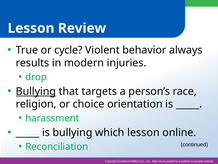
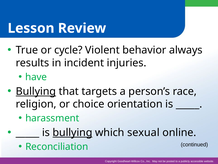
modern: modern -> incident (84, 63)
drop: drop -> have (36, 77)
bullying underline: none -> present (72, 132)
which lesson: lesson -> sexual (143, 132)
